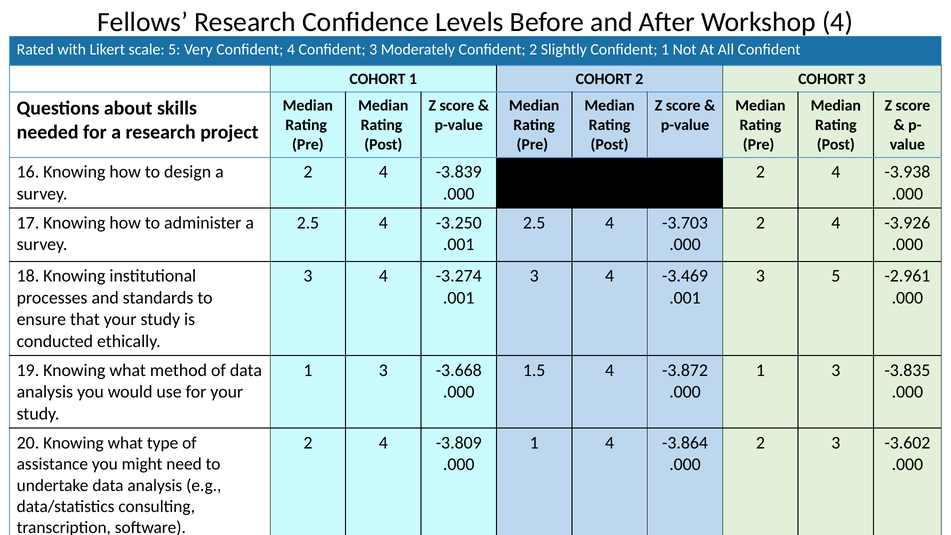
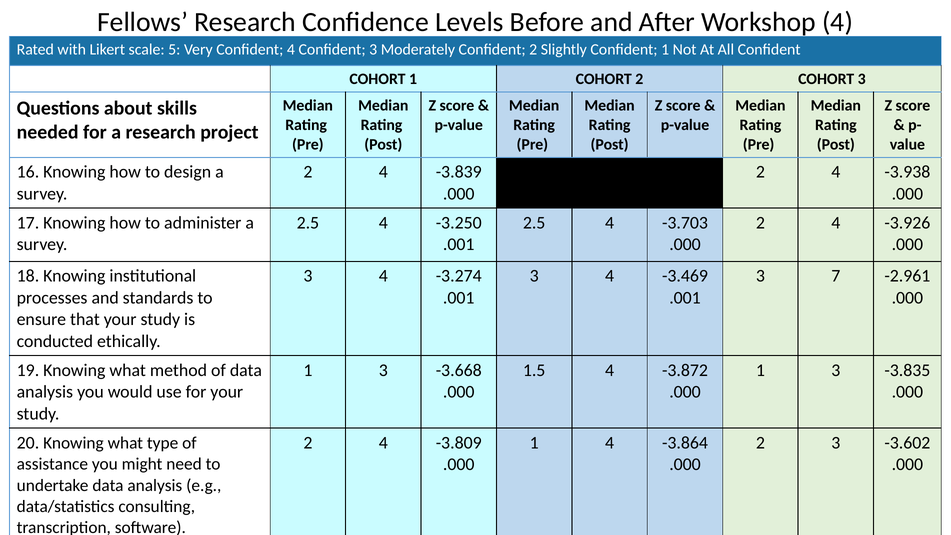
3 5: 5 -> 7 (836, 276)
